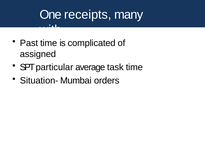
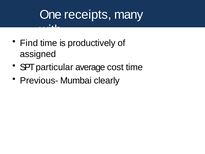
Past: Past -> Find (29, 43)
complicated: complicated -> productively (92, 43)
task: task -> cost (115, 67)
Situation-: Situation- -> Previous- (39, 80)
orders: orders -> clearly (107, 80)
